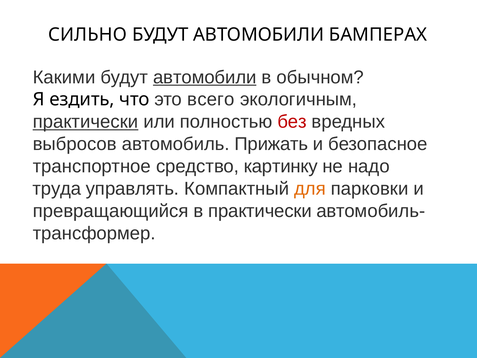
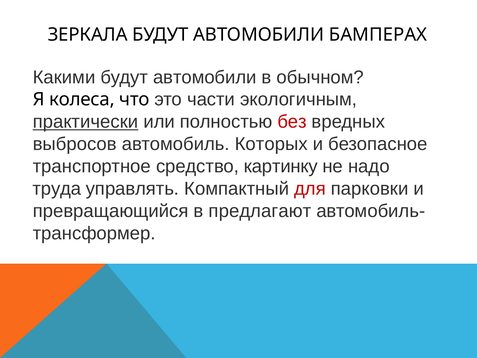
СИЛЬНО: СИЛЬНО -> ЗЕРКАЛА (88, 35)
автомобили underline: present -> none (205, 77)
ездить: ездить -> колеса (82, 99)
всего: всего -> части (211, 99)
Прижать: Прижать -> Которых (271, 144)
для colour: orange -> red (310, 189)
в практически: практически -> предлагают (260, 211)
